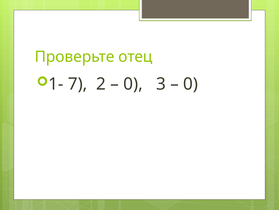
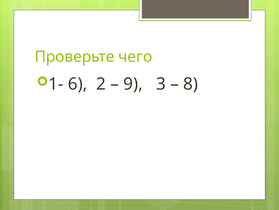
отец: отец -> чего (135, 57)
7: 7 -> 6 (78, 84)
0: 0 -> 9 (133, 84)
0: 0 -> 8 (191, 84)
